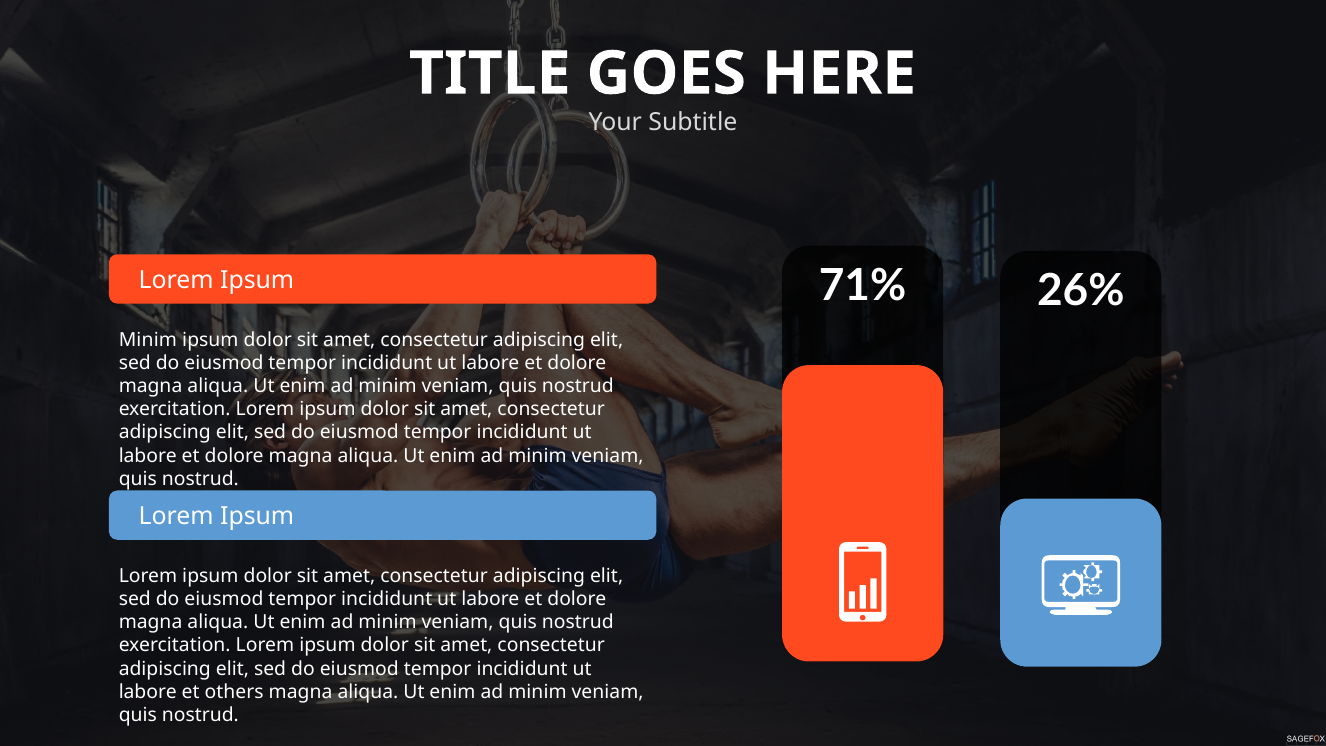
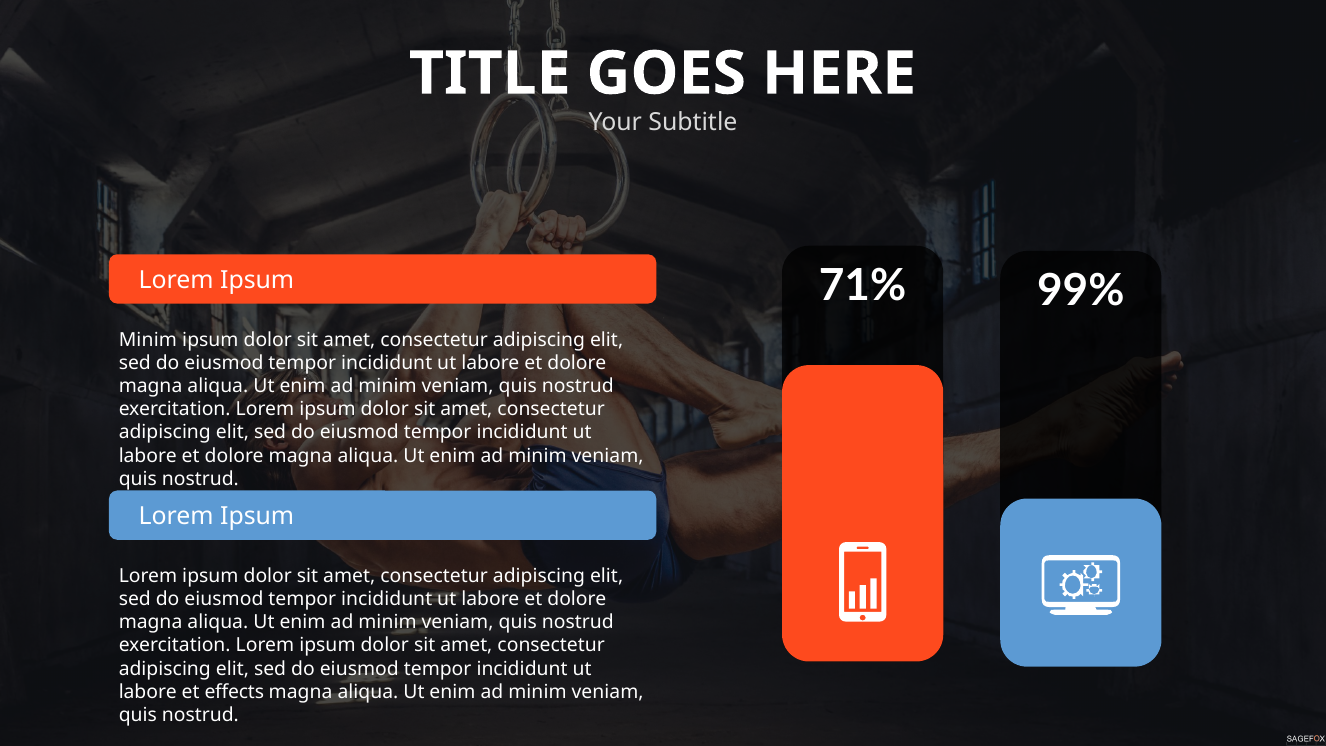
26%: 26% -> 99% (1081, 291)
others: others -> effects (234, 692)
